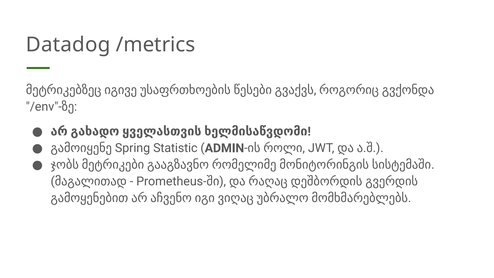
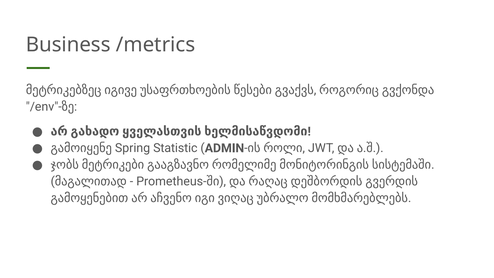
Datadog: Datadog -> Business (68, 45)
